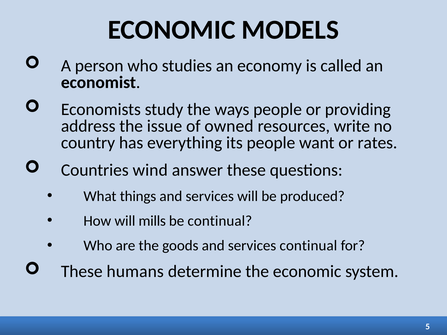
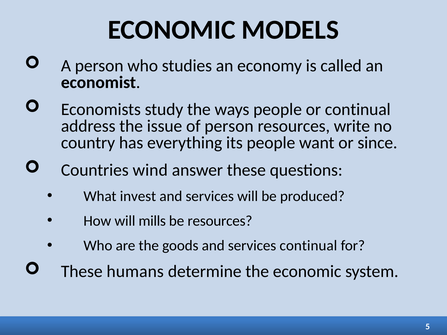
or providing: providing -> continual (358, 110)
of owned: owned -> person (229, 126)
rates: rates -> since (377, 143)
things: things -> invest (138, 196)
be continual: continual -> resources (220, 221)
